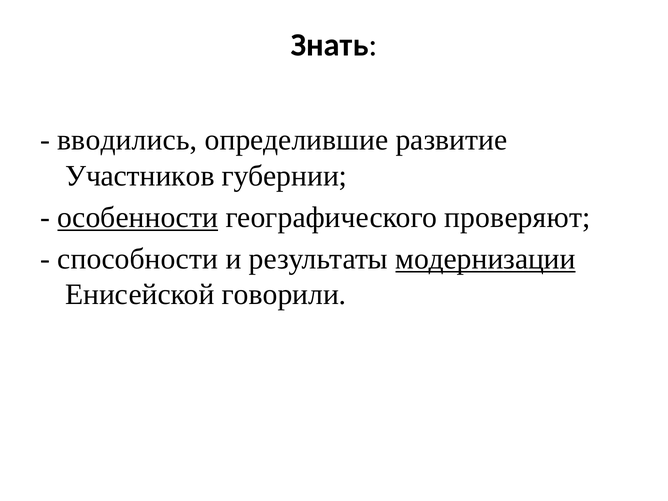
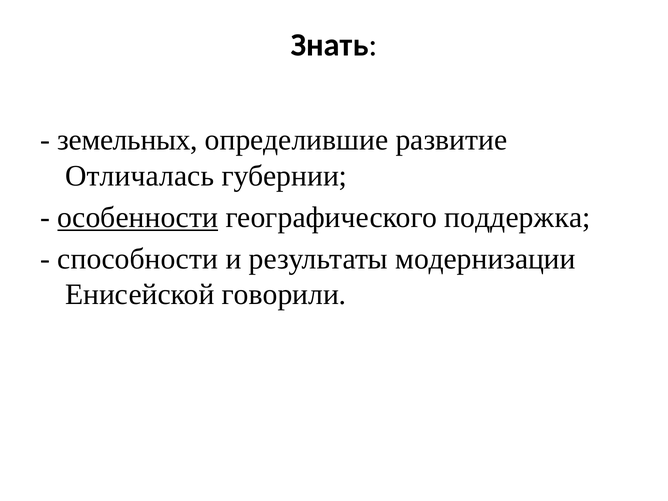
вводились: вводились -> земельных (128, 140)
Участников: Участников -> Отличалась (140, 176)
проверяют: проверяют -> поддержка (517, 217)
модернизации underline: present -> none (486, 259)
